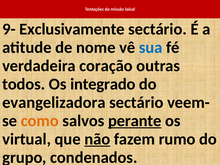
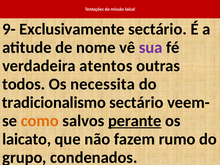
sua colour: blue -> purple (151, 47)
coração: coração -> atentos (106, 66)
integrado: integrado -> necessita (103, 84)
evangelizadora: evangelizadora -> tradicionalismo (54, 102)
virtual: virtual -> laicato (27, 139)
não underline: present -> none (97, 139)
